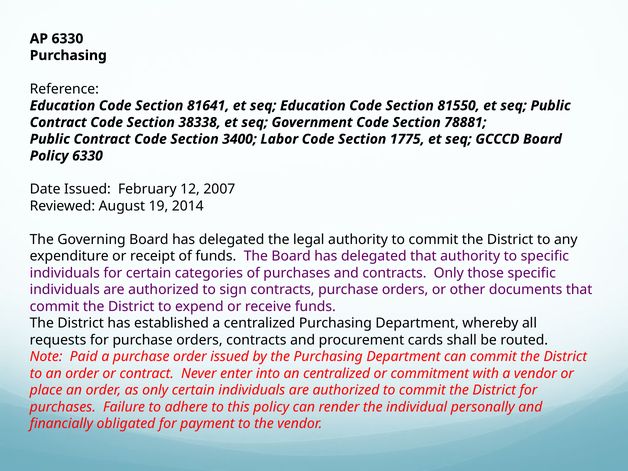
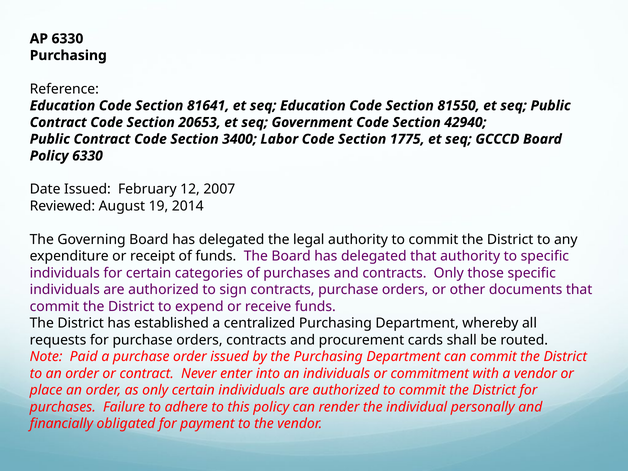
38338: 38338 -> 20653 (200, 122)
78881: 78881 -> 42940 (465, 122)
an centralized: centralized -> individuals (337, 373)
